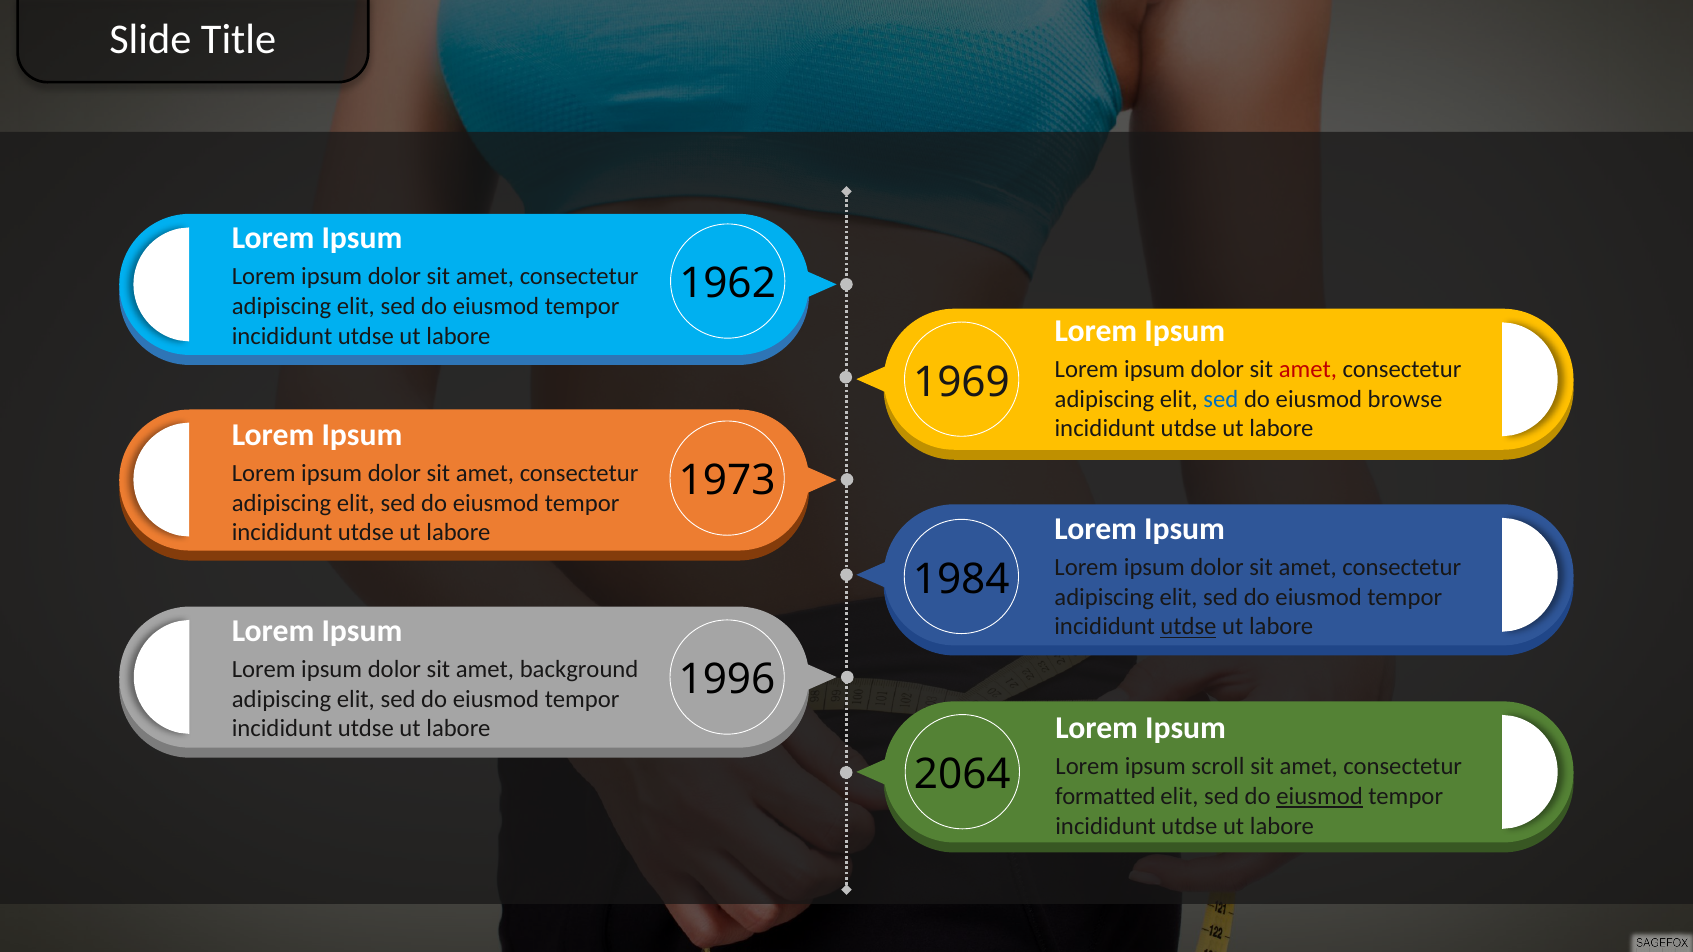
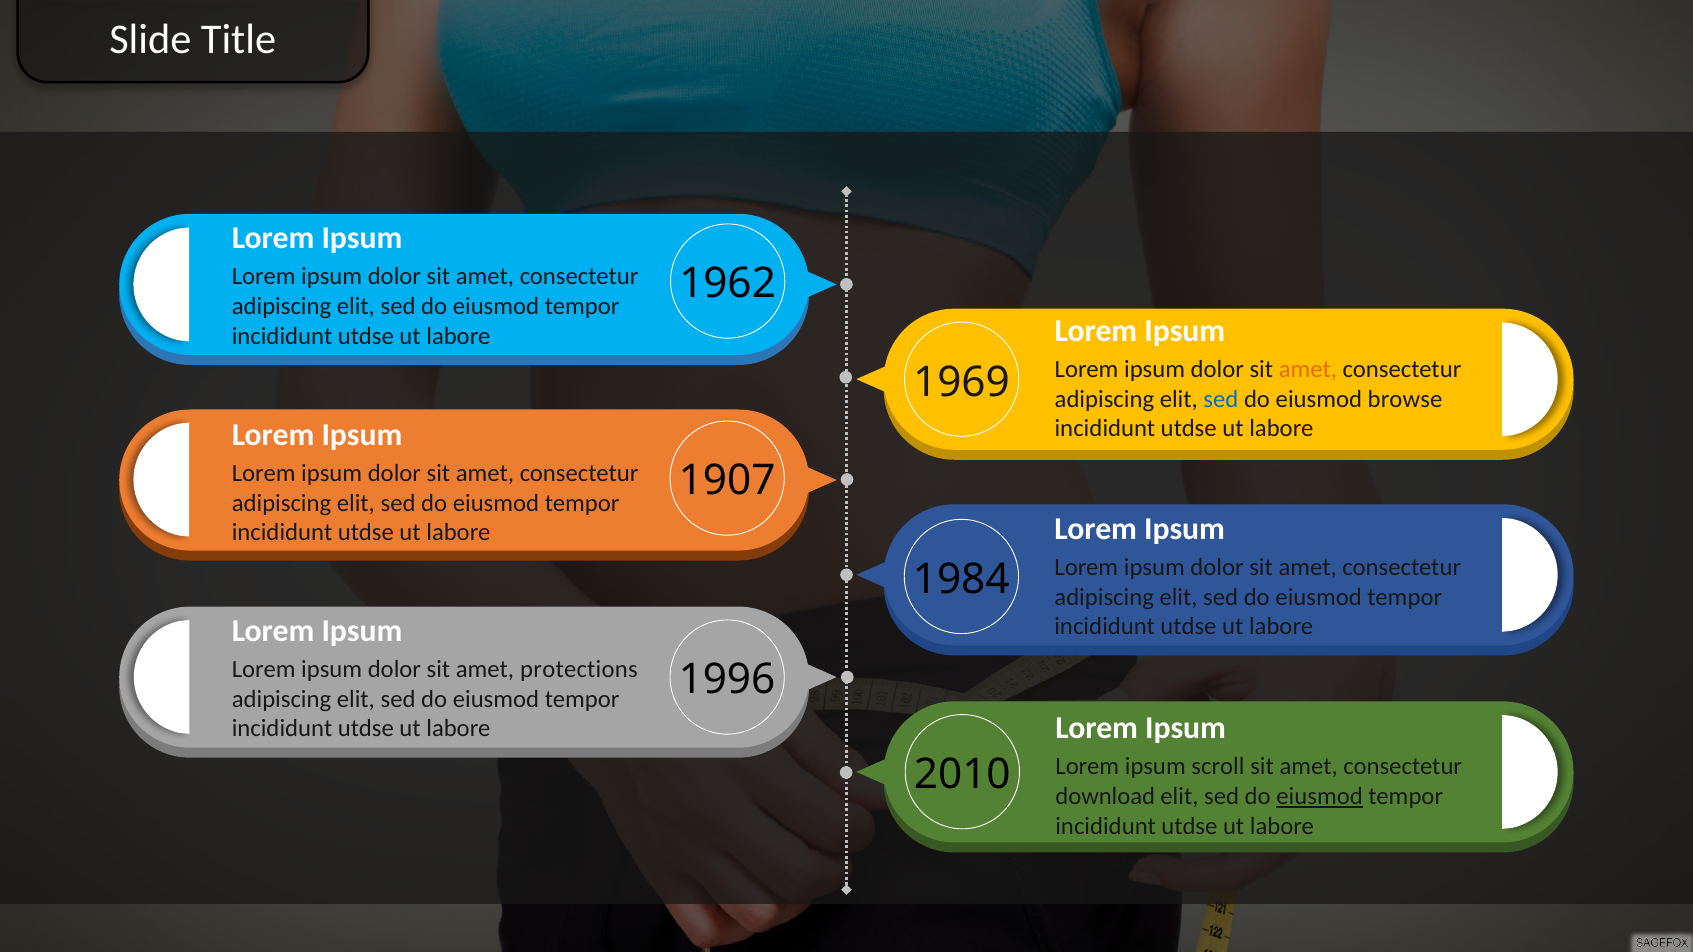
amet colour: red -> orange (1308, 370)
1973: 1973 -> 1907 (727, 481)
utdse underline: present -> none (1188, 627)
background: background -> protections (579, 670)
2064: 2064 -> 2010 (962, 775)
formatted: formatted -> download (1105, 797)
